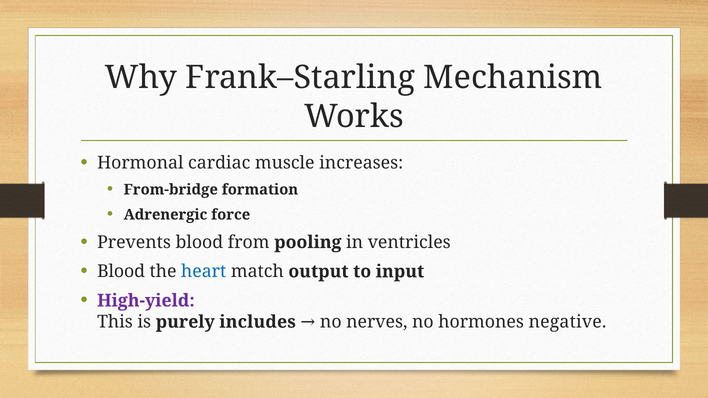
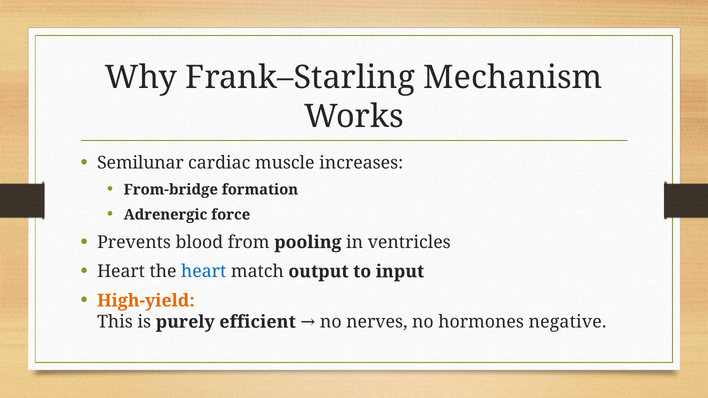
Hormonal: Hormonal -> Semilunar (140, 163)
Blood: Blood -> Heart (121, 272)
High-yield colour: purple -> orange (146, 301)
includes: includes -> efficient (258, 322)
